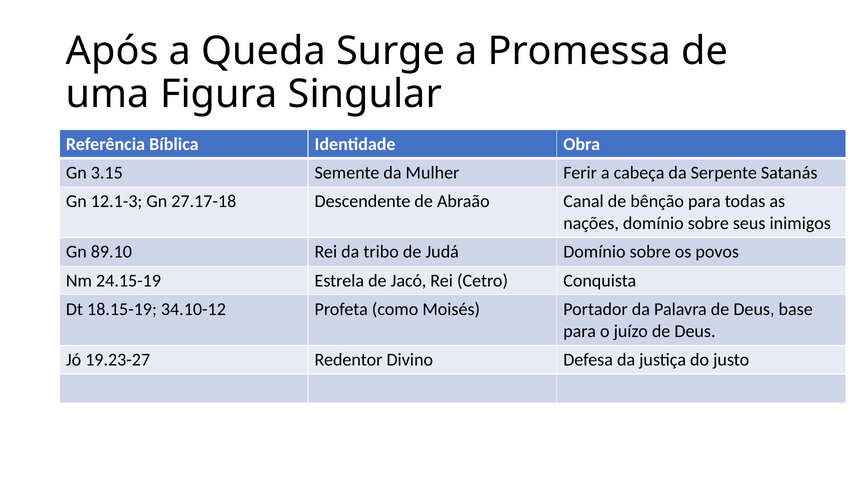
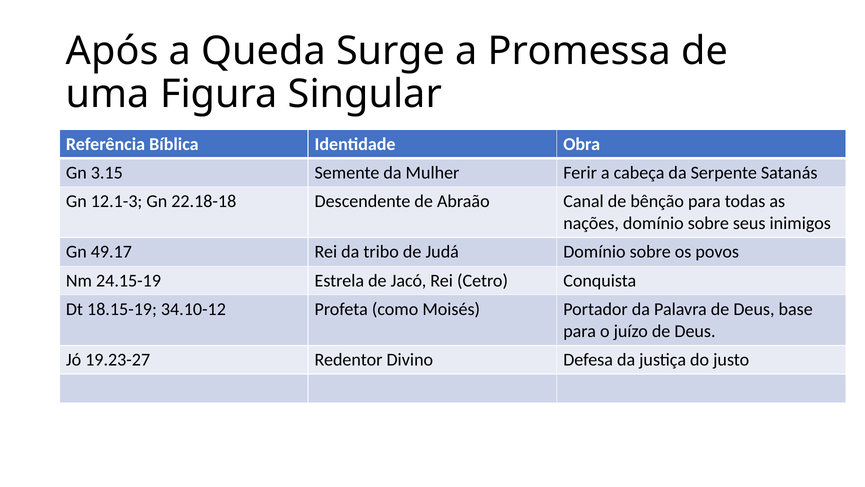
27.17-18: 27.17-18 -> 22.18-18 (204, 201)
89.10: 89.10 -> 49.17 (111, 252)
